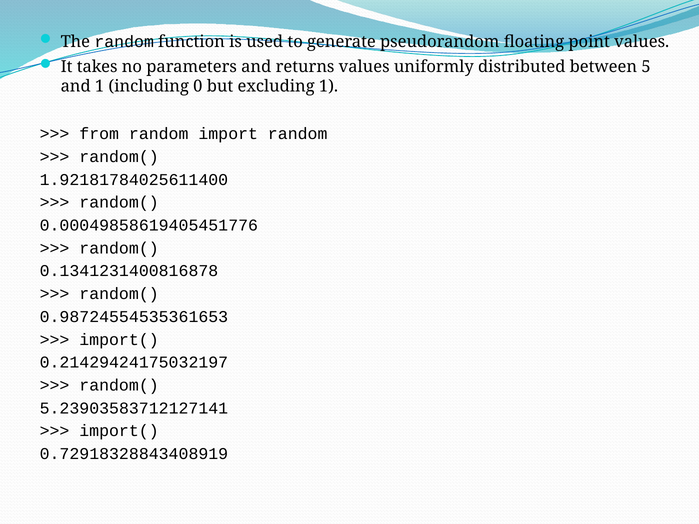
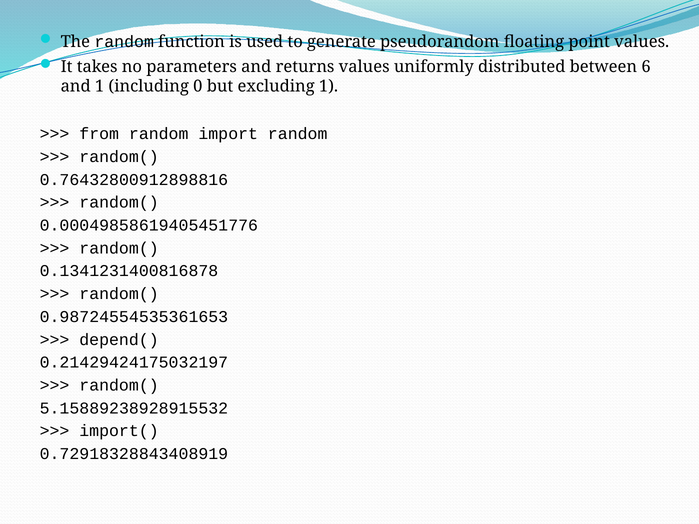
5: 5 -> 6 (646, 67)
1.92181784025611400: 1.92181784025611400 -> 0.76432800912898816 (134, 180)
import(: import( -> depend( (119, 340)
5.23903583712127141: 5.23903583712127141 -> 5.15889238928915532 (134, 408)
